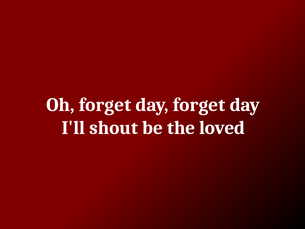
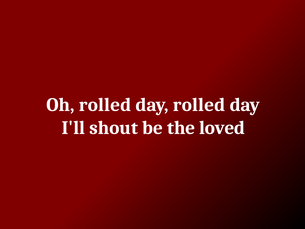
Oh forget: forget -> rolled (105, 105)
day forget: forget -> rolled (199, 105)
